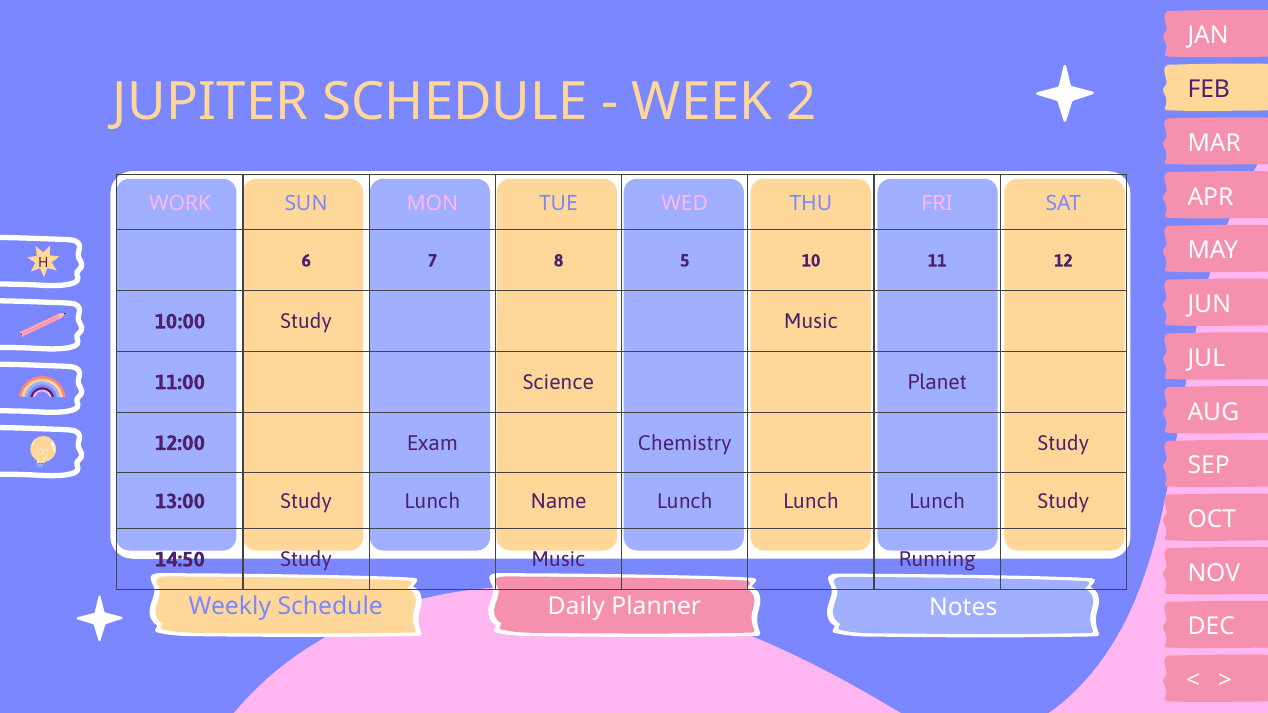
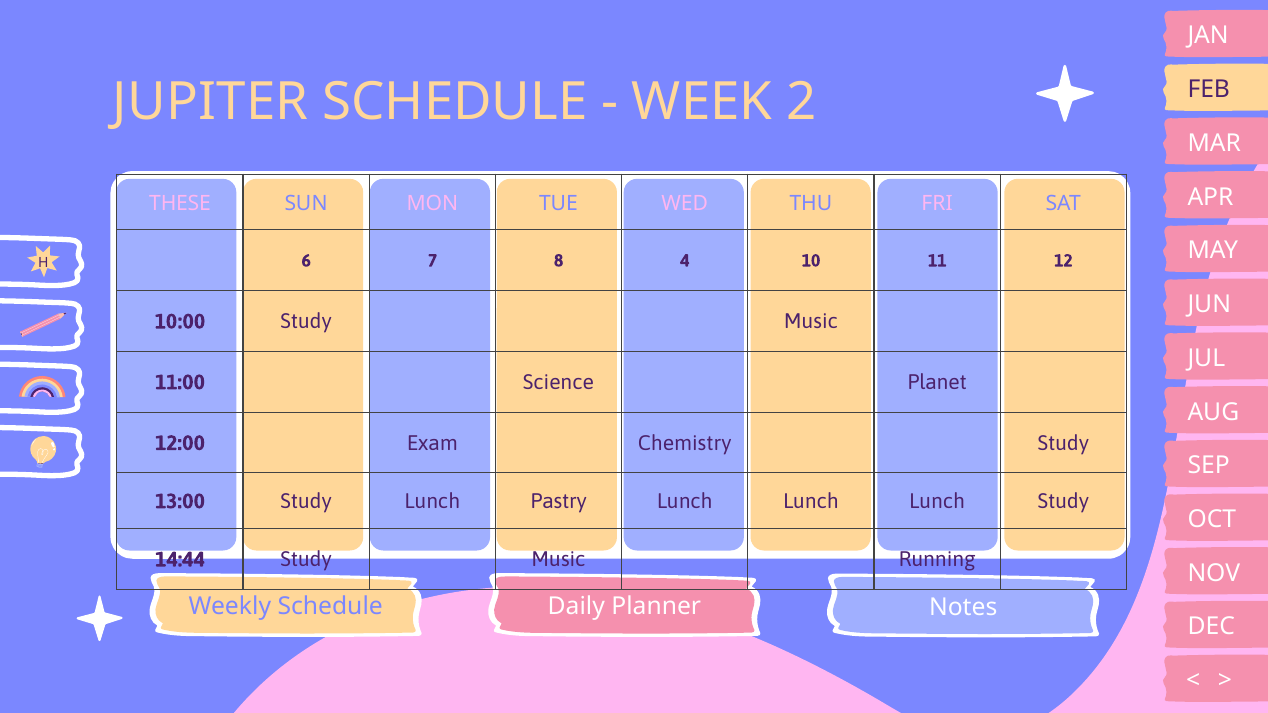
WORK: WORK -> THESE (180, 203)
5: 5 -> 4 (685, 261)
Name: Name -> Pastry (559, 502)
14:50: 14:50 -> 14:44 (180, 560)
